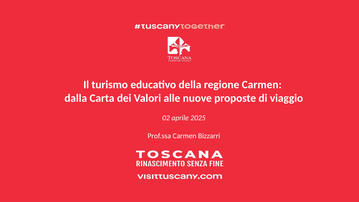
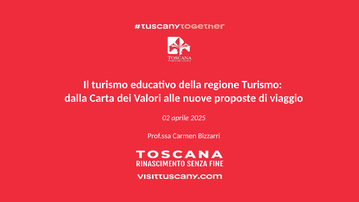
regione Carmen: Carmen -> Turismo (262, 85)
